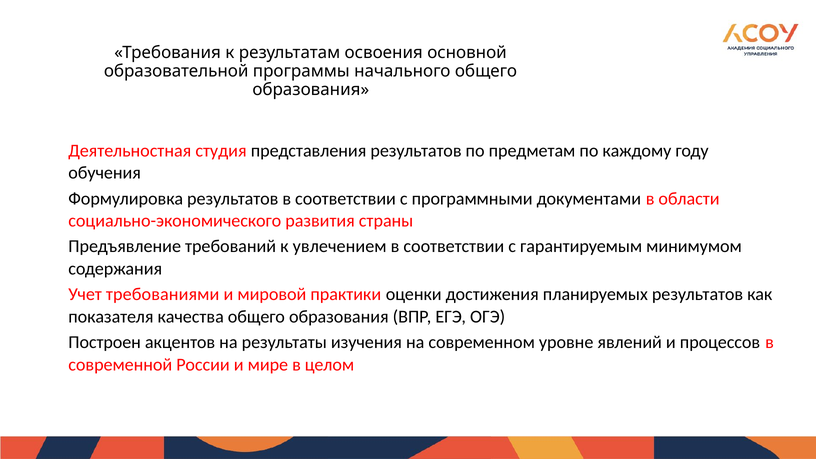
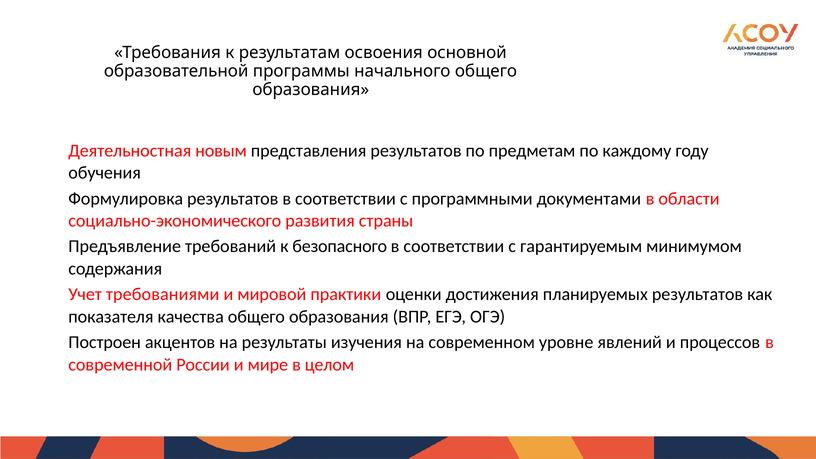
студия: студия -> новым (221, 151)
увлечением: увлечением -> безопасного (340, 246)
